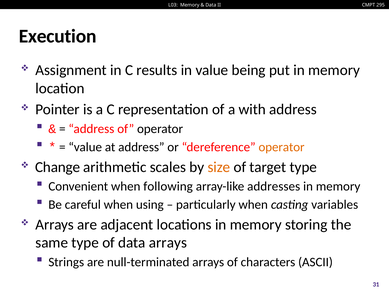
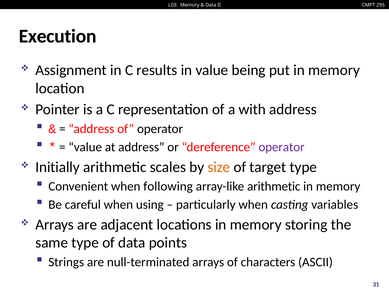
operator colour: orange -> purple (282, 147)
Change: Change -> Initially (58, 167)
array-like addresses: addresses -> arithmetic (274, 186)
data arrays: arrays -> points (168, 243)
